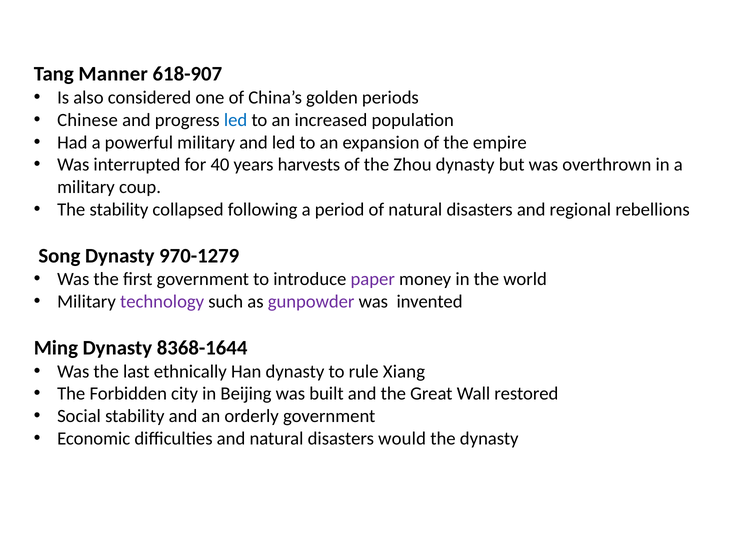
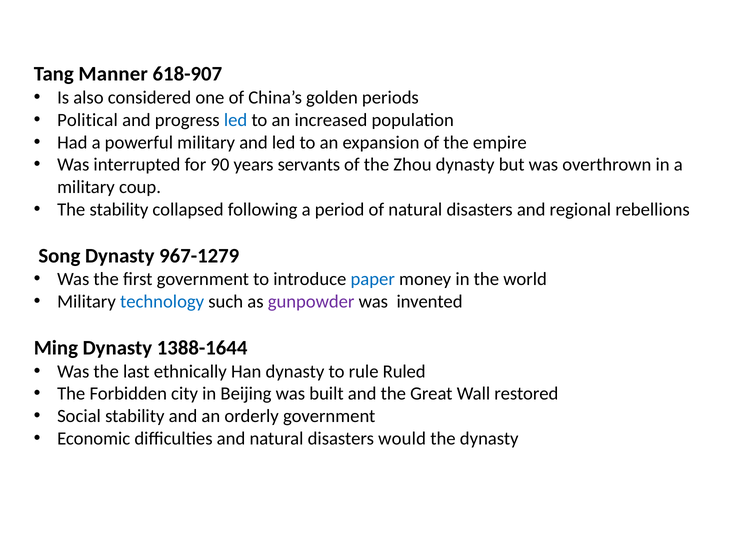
Chinese: Chinese -> Political (87, 120)
40: 40 -> 90 (220, 165)
harvests: harvests -> servants (309, 165)
970-1279: 970-1279 -> 967-1279 (199, 256)
paper colour: purple -> blue (373, 279)
technology colour: purple -> blue (162, 302)
8368-1644: 8368-1644 -> 1388-1644 (202, 348)
Xiang: Xiang -> Ruled (404, 372)
